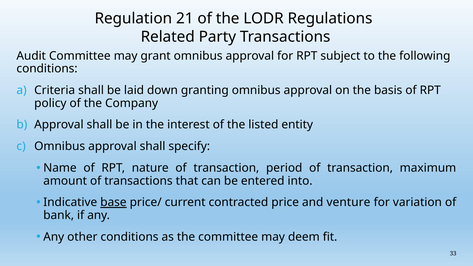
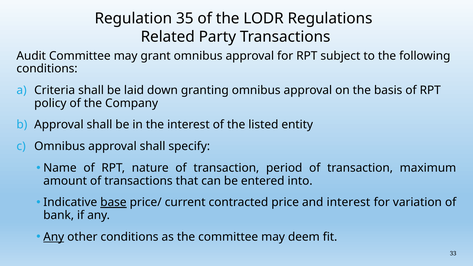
21: 21 -> 35 (185, 18)
and venture: venture -> interest (348, 203)
Any underline: none -> present (54, 237)
